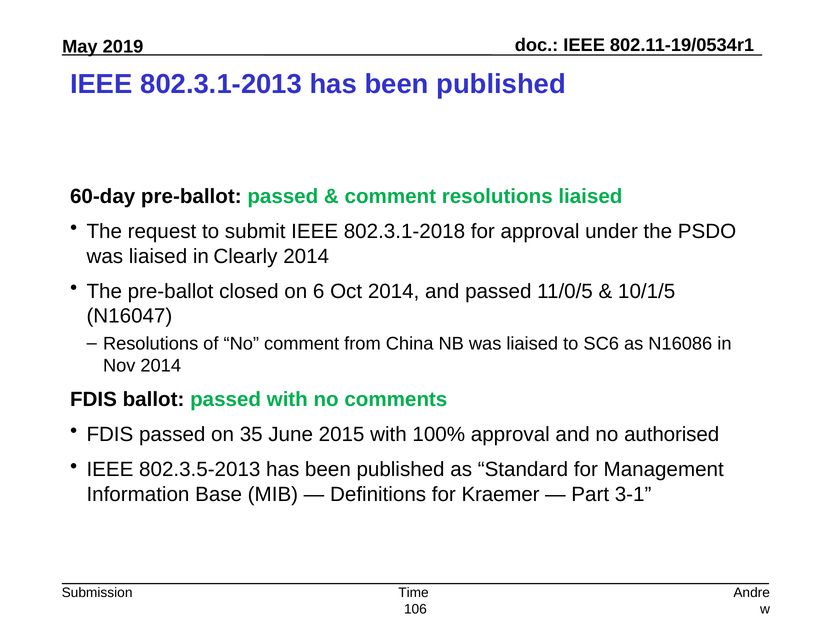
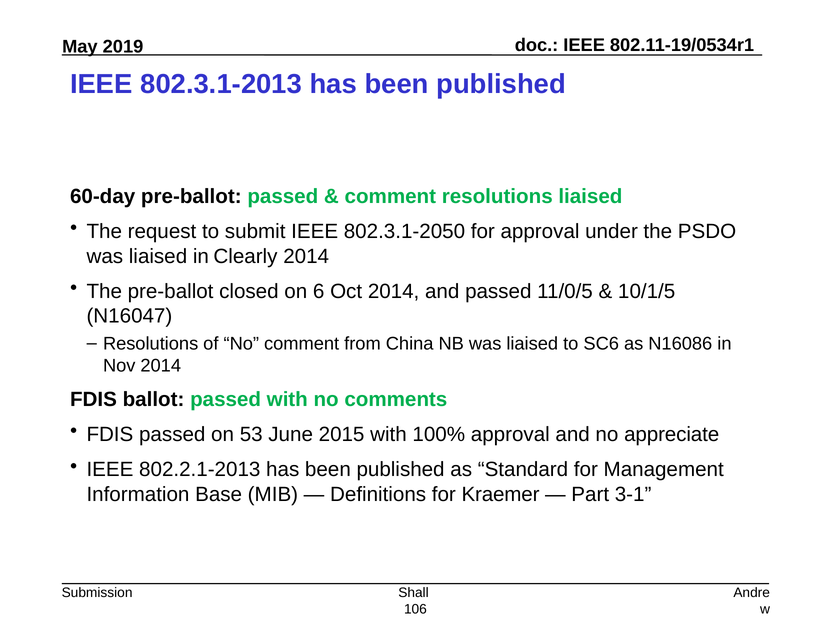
802.3.1-2018: 802.3.1-2018 -> 802.3.1-2050 (404, 232)
35: 35 -> 53 (251, 435)
authorised: authorised -> appreciate (672, 435)
802.3.5-2013: 802.3.5-2013 -> 802.2.1-2013 (200, 470)
Time: Time -> Shall (413, 593)
